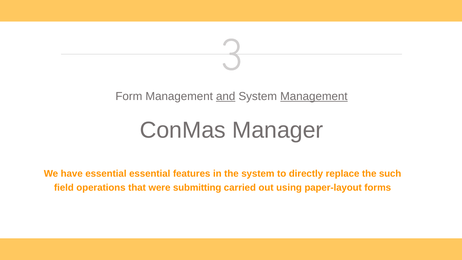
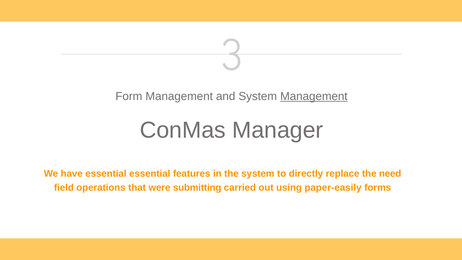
and underline: present -> none (226, 96)
such: such -> need (390, 174)
paper-layout: paper-layout -> paper-easily (333, 187)
